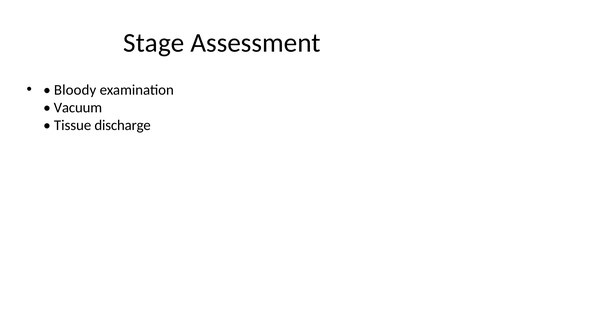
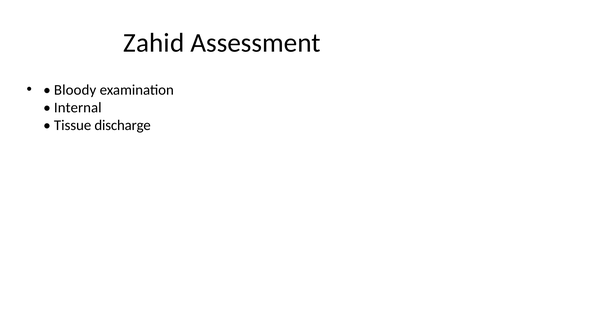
Stage: Stage -> Zahid (154, 43)
Vacuum: Vacuum -> Internal (78, 108)
